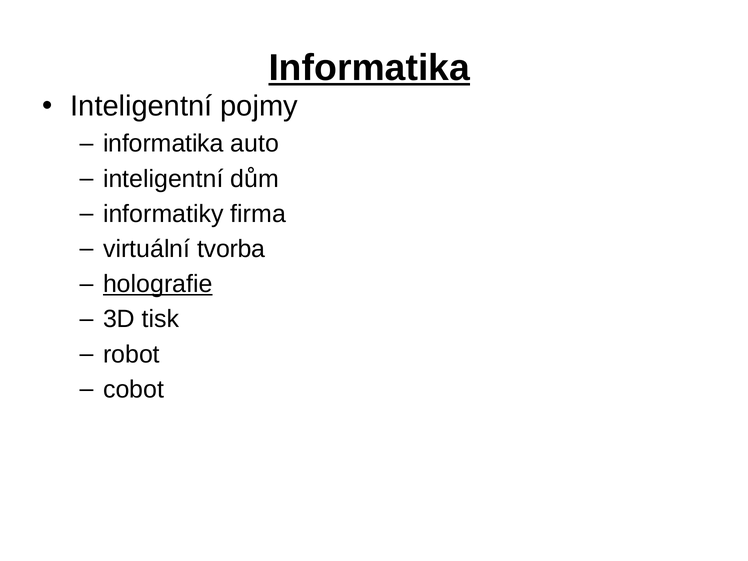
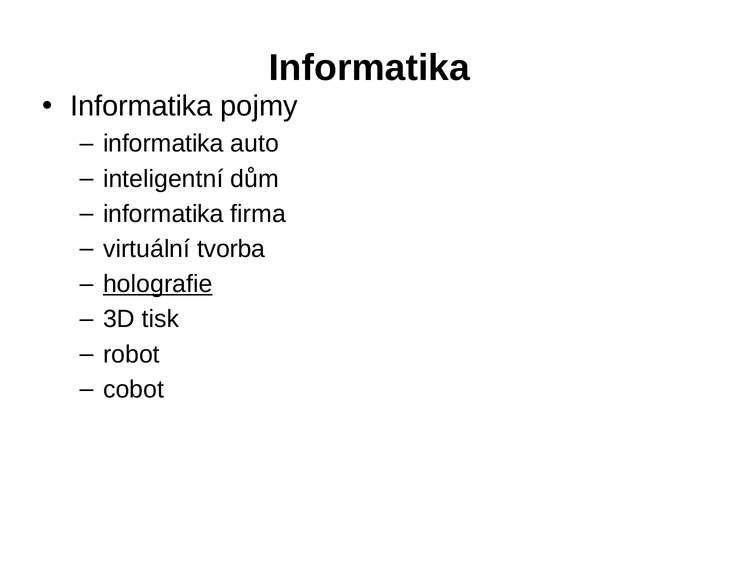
Informatika underline: present -> none (369, 68)
Inteligentní: Inteligentní -> Informatika (141, 106)
informatiky: informatiky -> informatika (163, 214)
